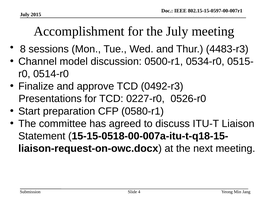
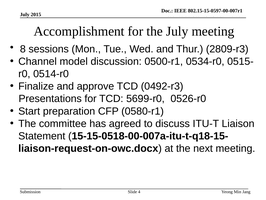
4483-r3: 4483-r3 -> 2809-r3 (227, 49)
0227-r0: 0227-r0 -> 5699-r0 (145, 99)
